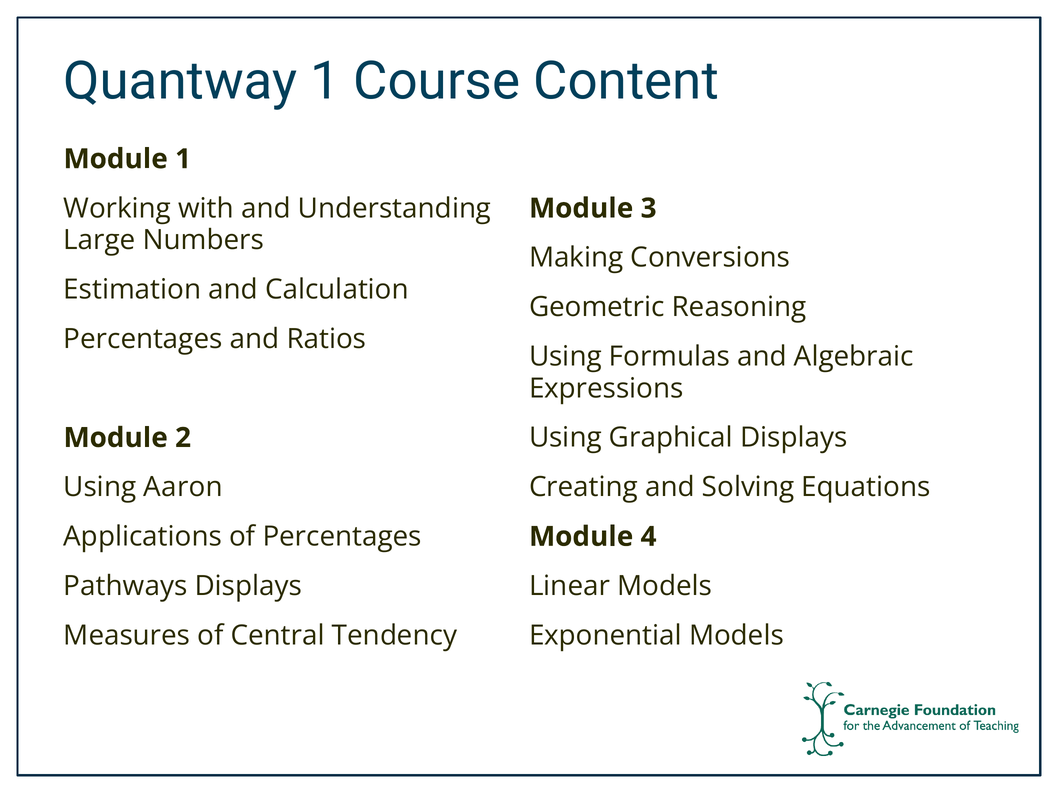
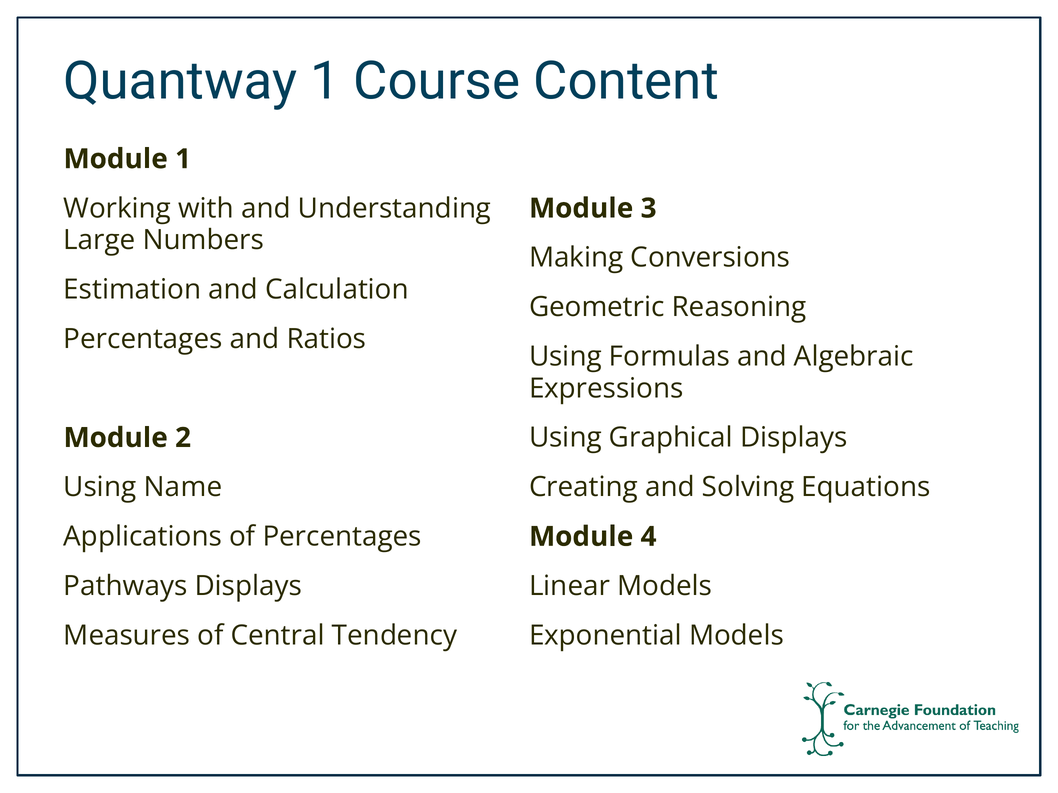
Aaron: Aaron -> Name (183, 488)
